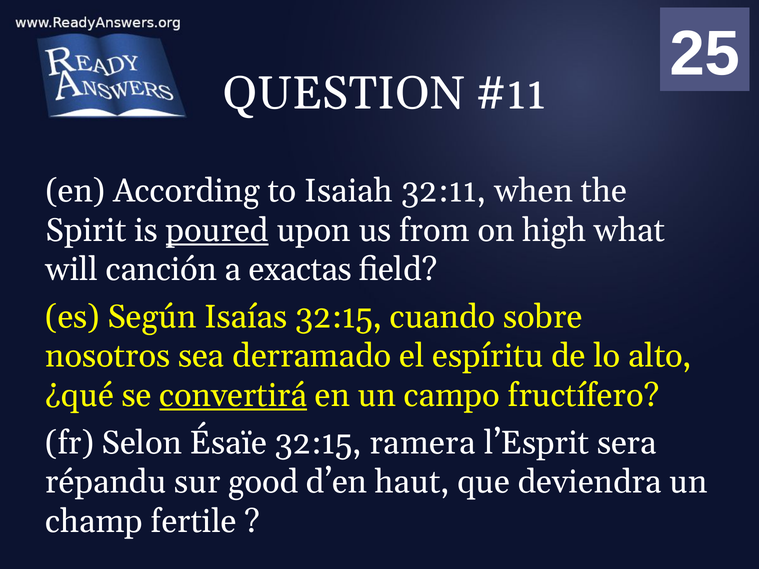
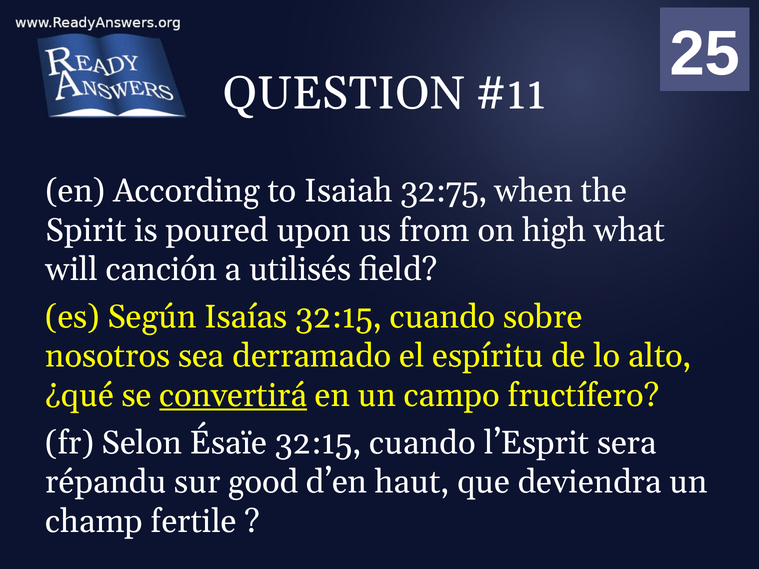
32:11: 32:11 -> 32:75 (444, 191)
poured underline: present -> none (217, 230)
exactas: exactas -> utilisés (300, 270)
Ésaïe 32:15 ramera: ramera -> cuando (423, 443)
